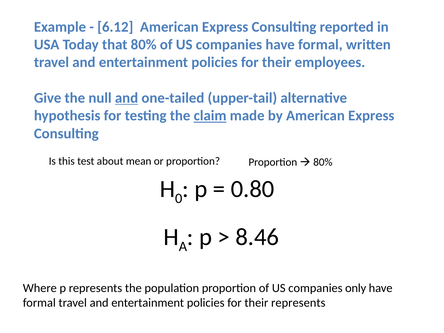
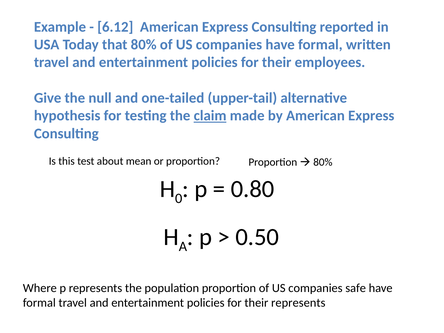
and underline: present -> none (127, 98)
8.46: 8.46 -> 0.50 (257, 237)
only: only -> safe (356, 288)
